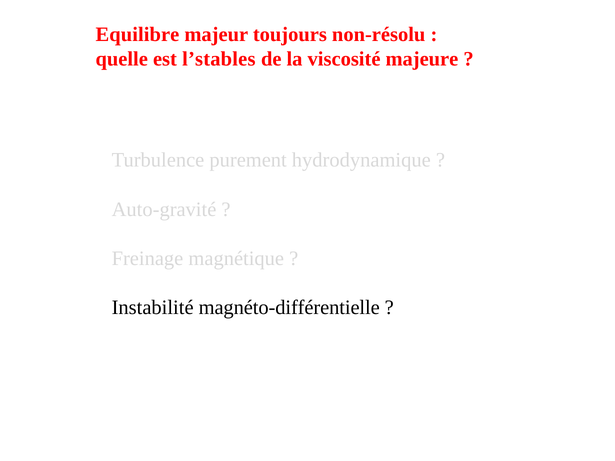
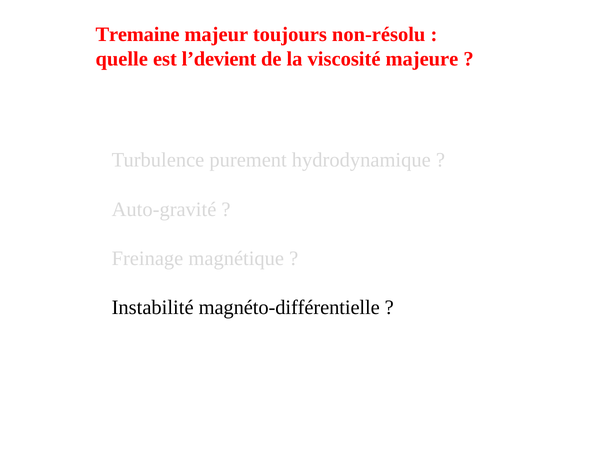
Equilibre: Equilibre -> Tremaine (138, 34)
l’stables: l’stables -> l’devient (219, 59)
